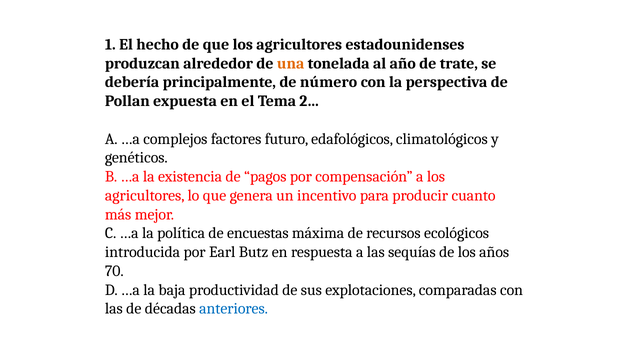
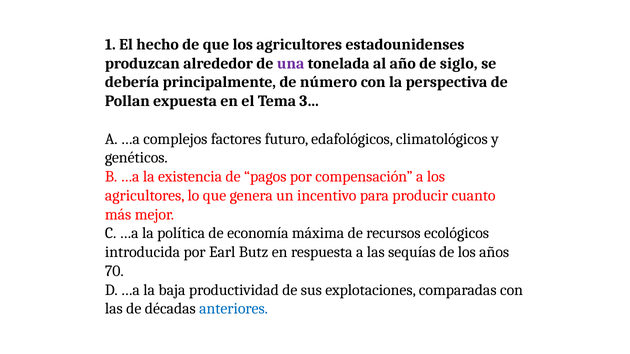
una colour: orange -> purple (291, 63)
trate: trate -> siglo (459, 63)
2…: 2… -> 3… (309, 101)
encuestas: encuestas -> economía (258, 234)
